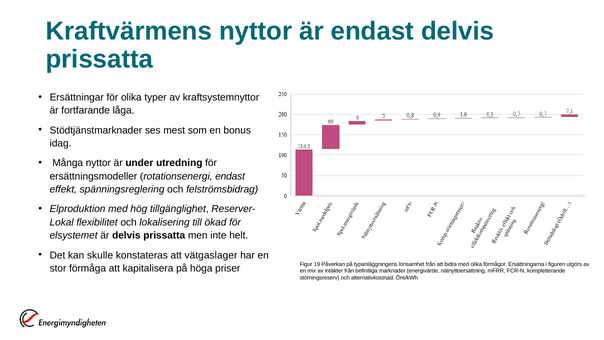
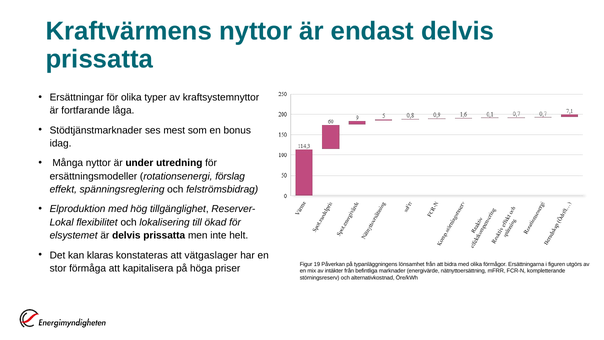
rotationsenergi endast: endast -> förslag (230, 176)
skulle: skulle -> klaras (100, 255)
